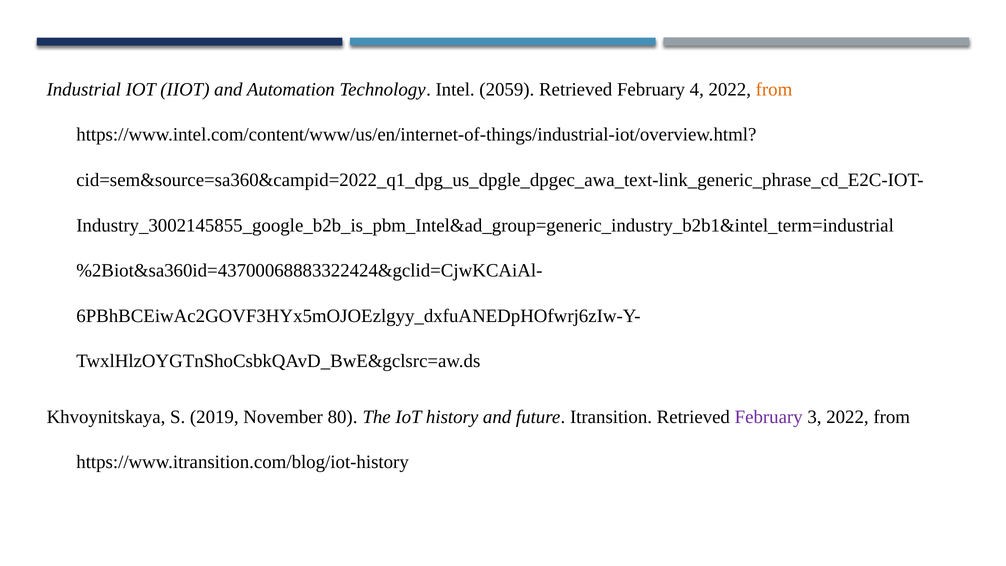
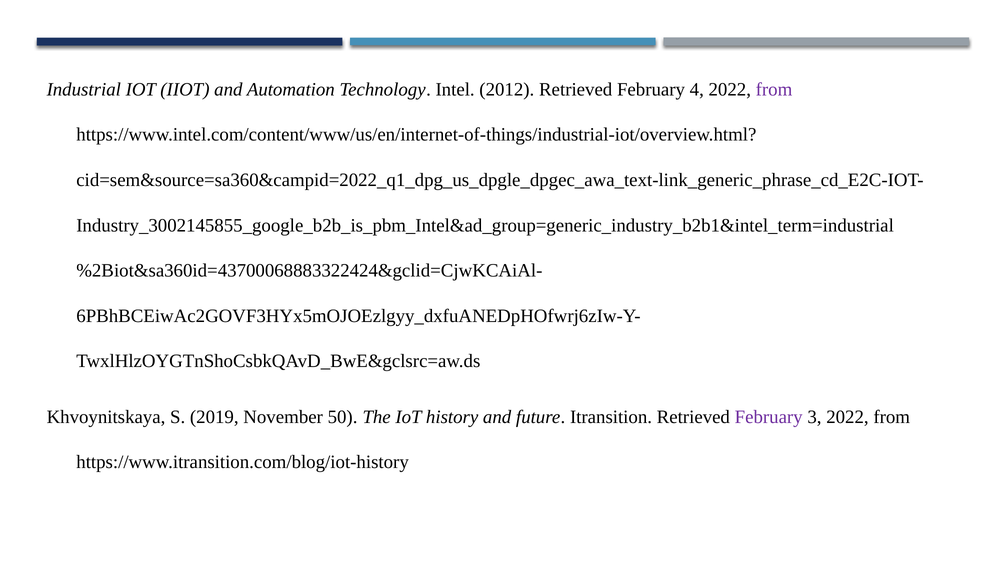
2059: 2059 -> 2012 (507, 89)
from colour: orange -> purple (774, 89)
80: 80 -> 50 (343, 417)
